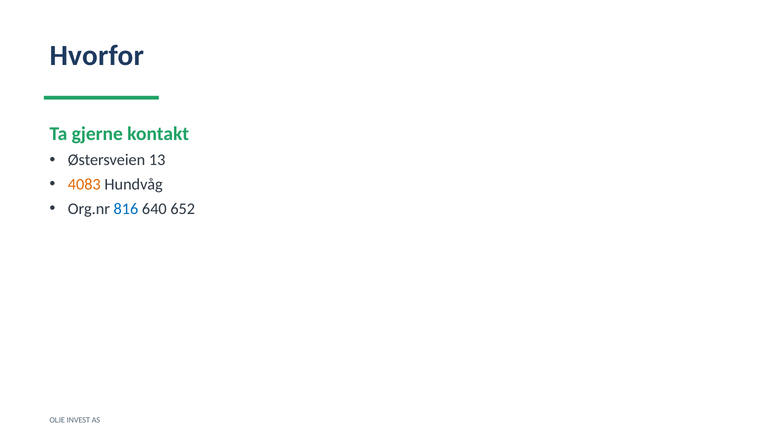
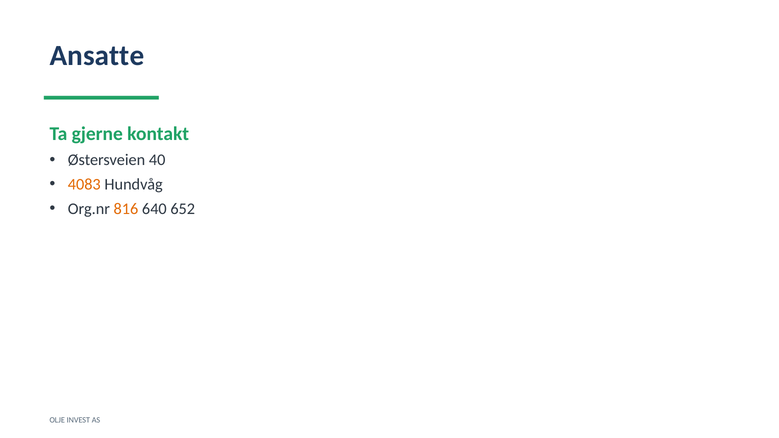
Hvorfor: Hvorfor -> Ansatte (97, 56)
13: 13 -> 40 (157, 160)
816 colour: blue -> orange (126, 209)
